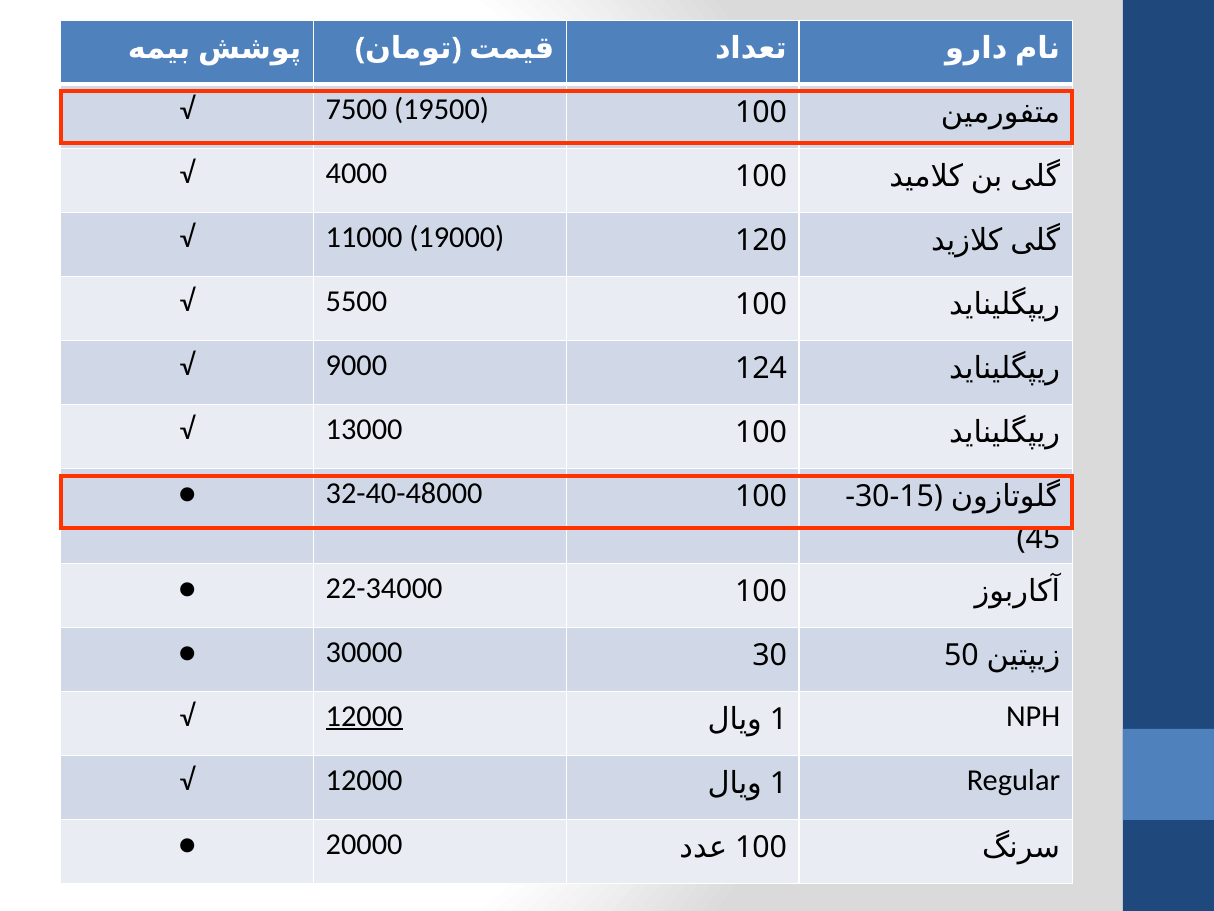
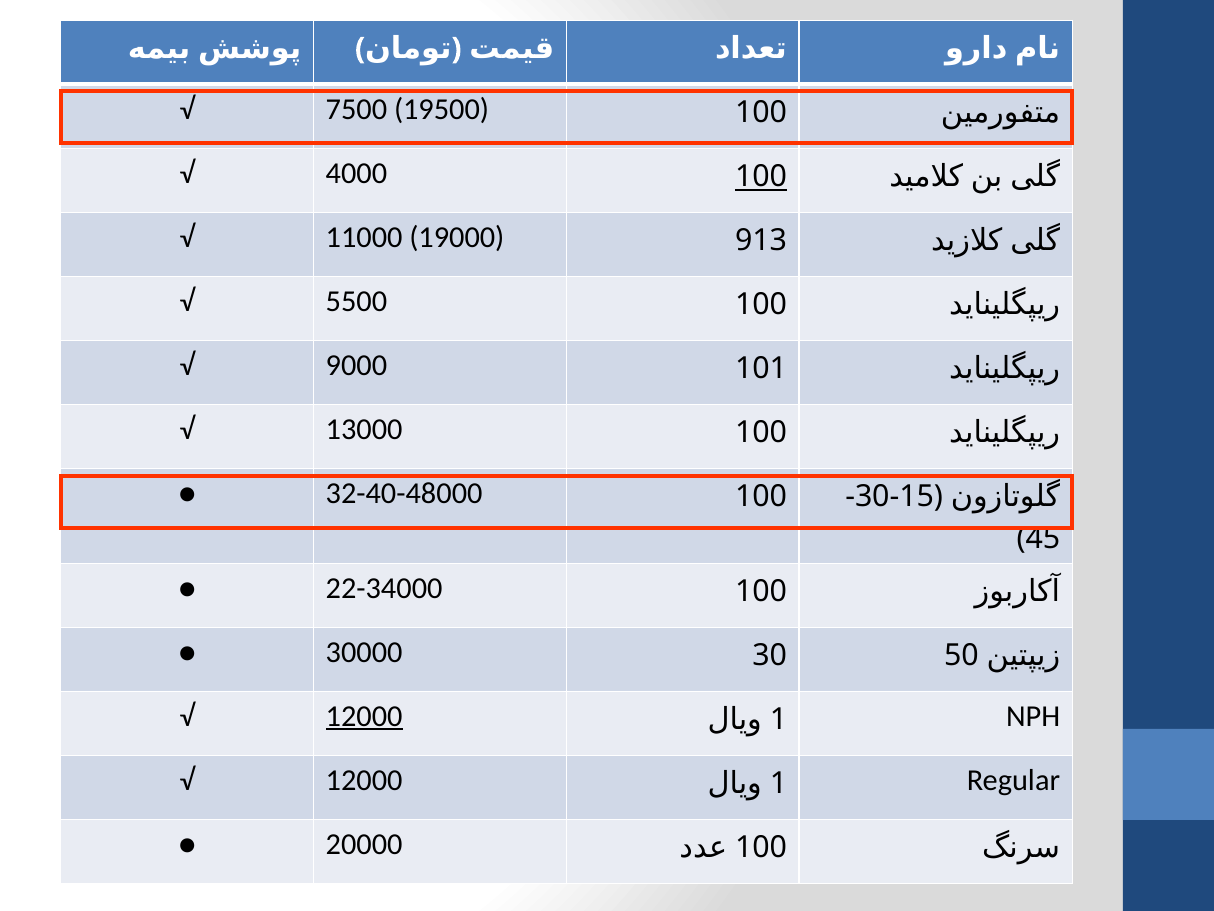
100 underline: none -> present (761, 177)
120: 120 -> 913 (761, 241)
124: 124 -> 101 (761, 369)
